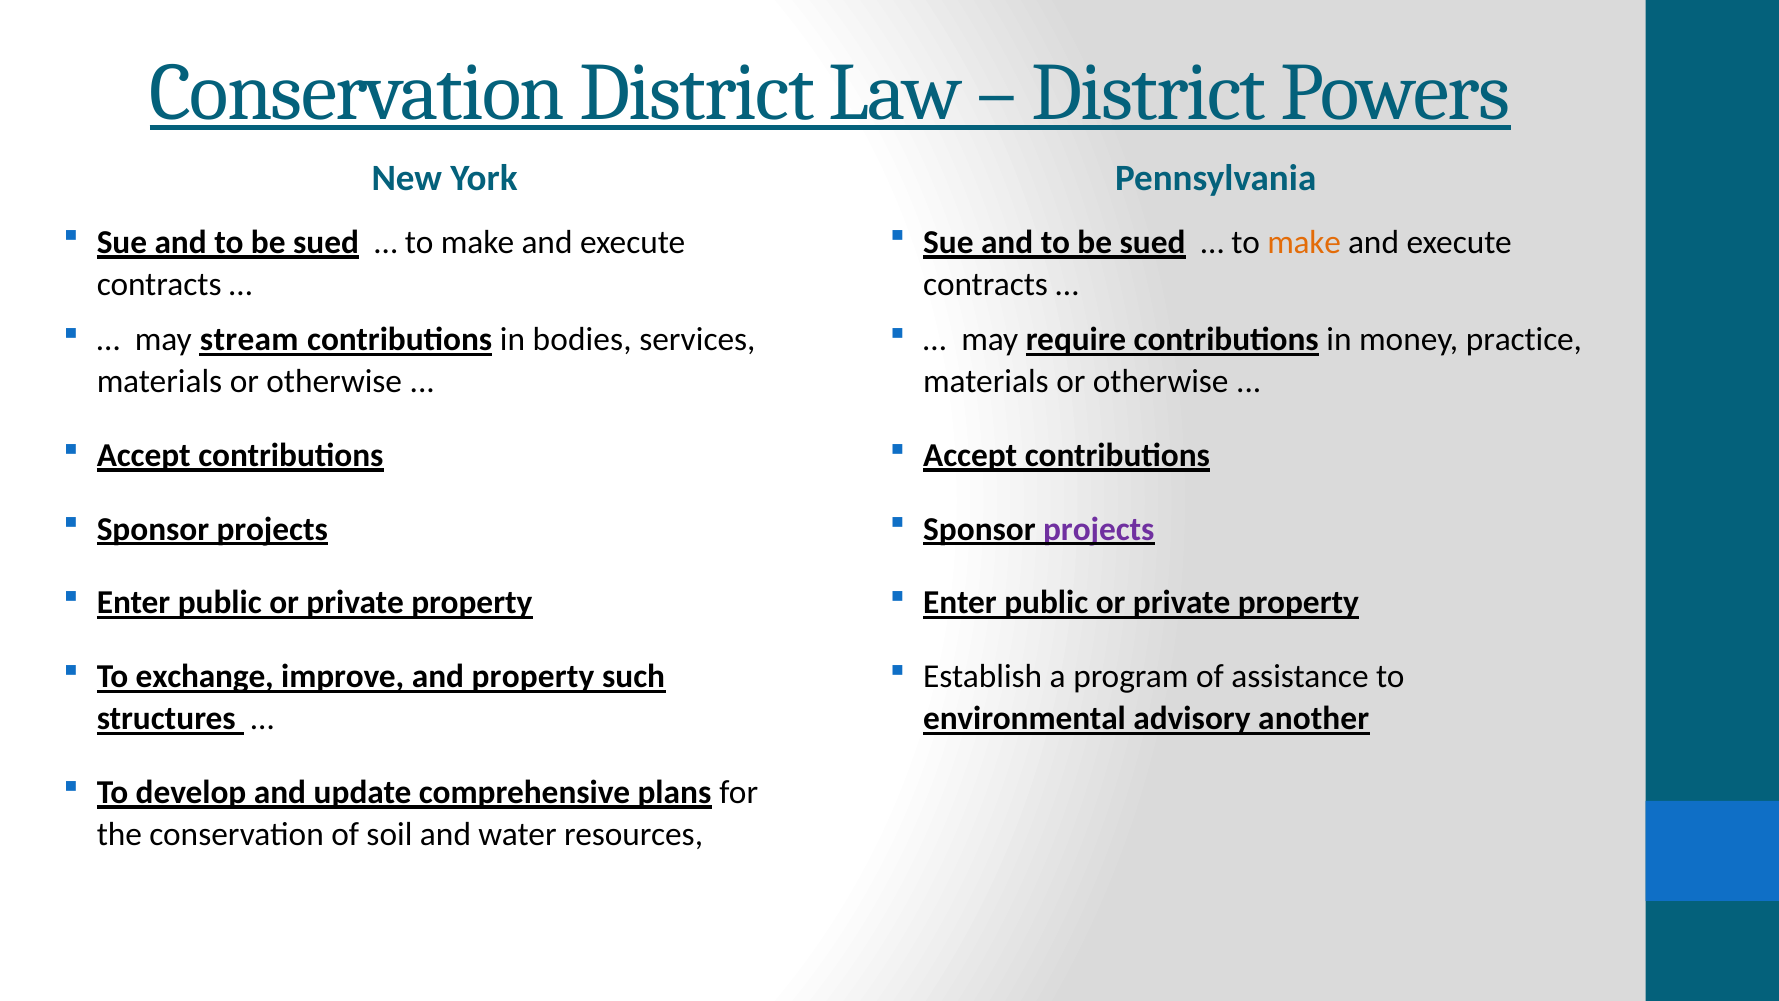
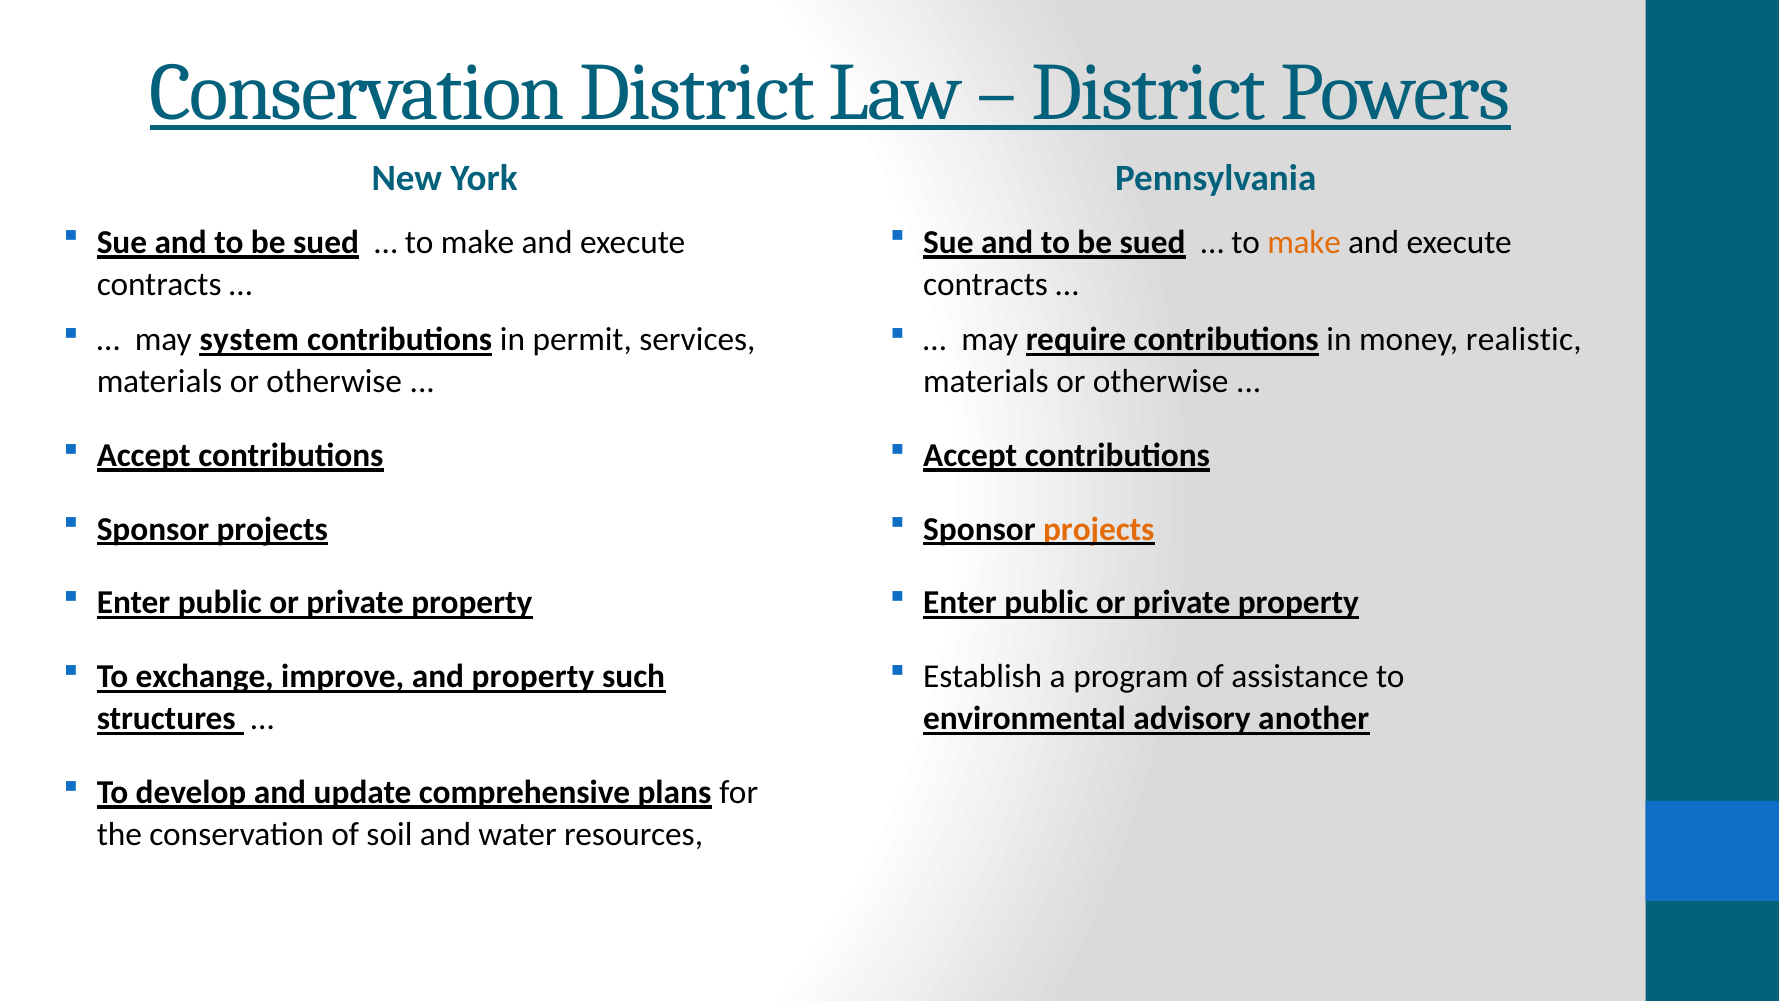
stream: stream -> system (249, 340)
bodies: bodies -> permit (582, 340)
practice: practice -> realistic (1524, 340)
projects colour: purple -> orange (1099, 529)
